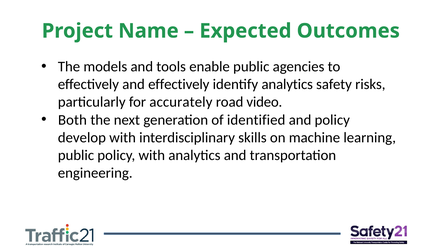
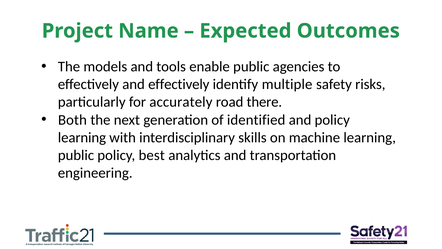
identify analytics: analytics -> multiple (287, 84)
video: video -> there (264, 102)
develop: develop -> learning (82, 137)
policy with: with -> best (152, 155)
